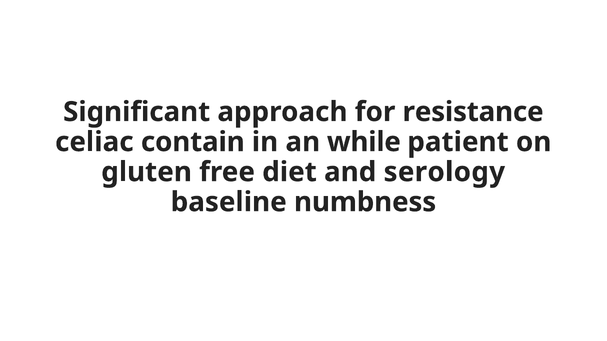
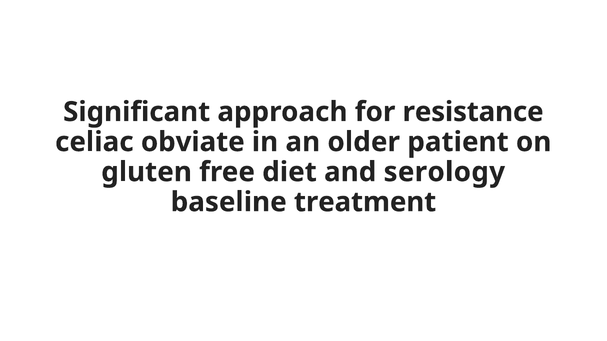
contain: contain -> obviate (193, 142)
while: while -> older (364, 142)
numbness: numbness -> treatment (365, 202)
